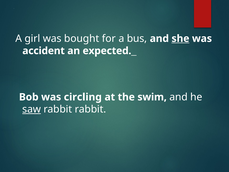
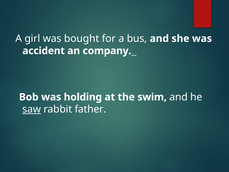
she underline: present -> none (180, 39)
expected: expected -> company (107, 51)
circling: circling -> holding (83, 97)
rabbit rabbit: rabbit -> father (90, 109)
